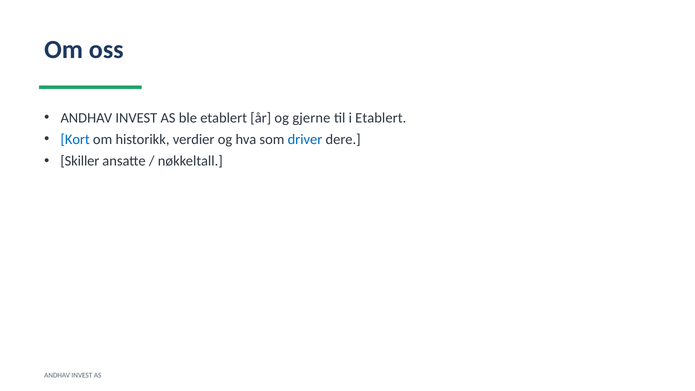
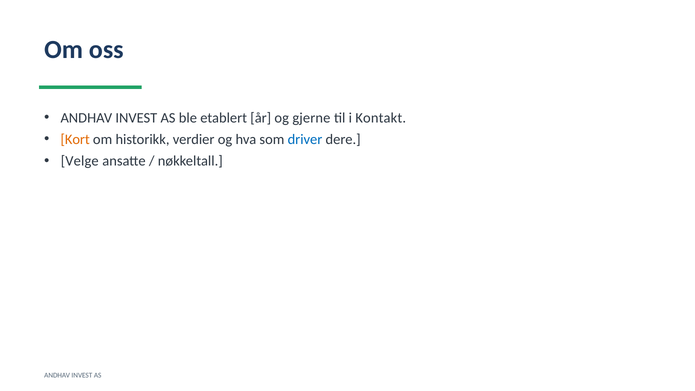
i Etablert: Etablert -> Kontakt (381, 118)
Kort colour: blue -> orange (75, 139)
Skiller: Skiller -> Velge (80, 161)
